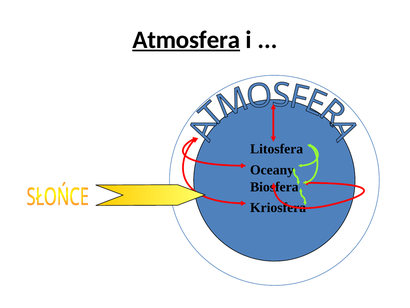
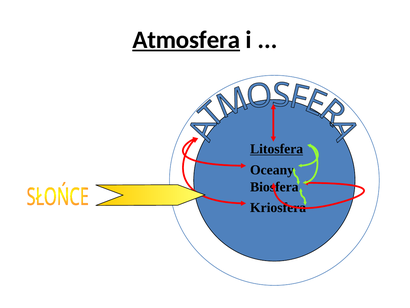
Litosfera underline: none -> present (277, 149)
